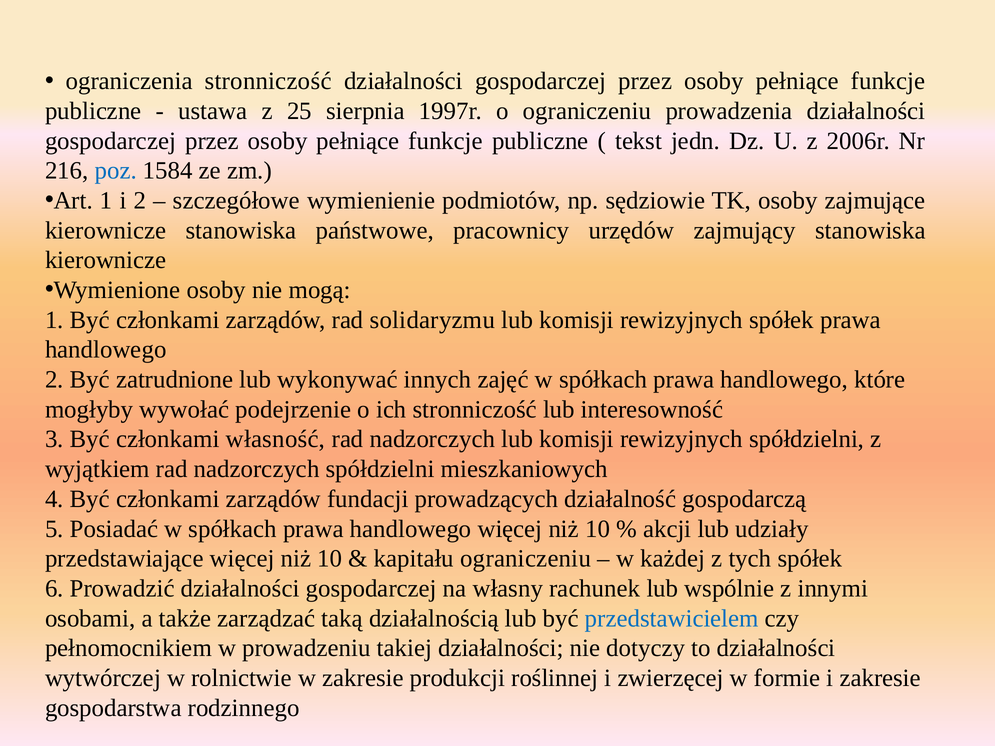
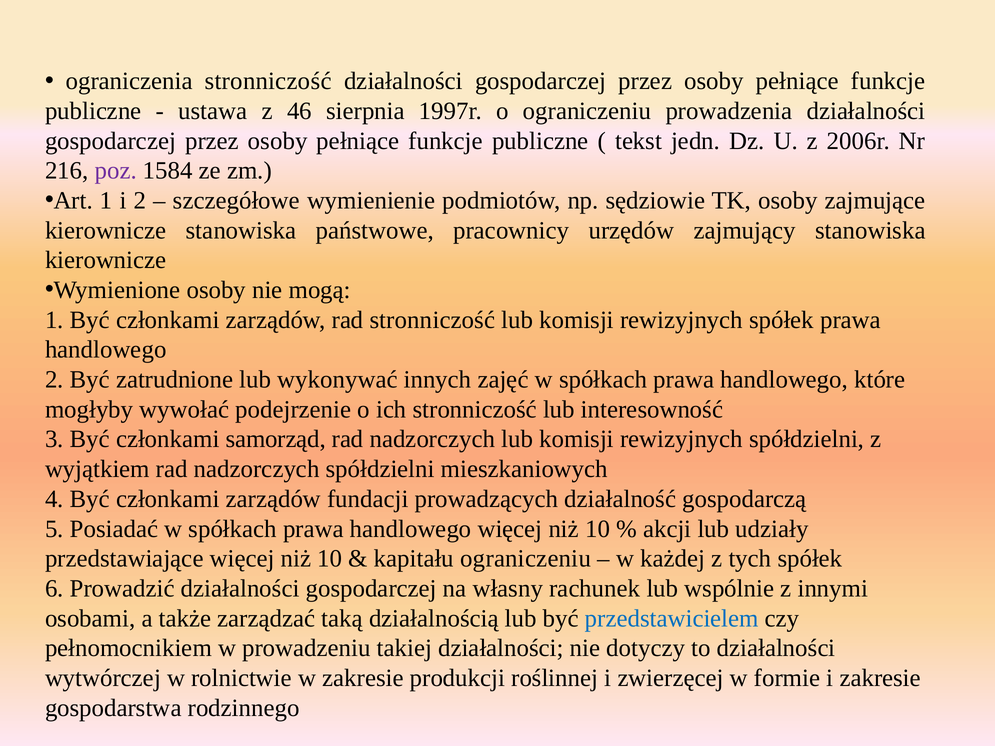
25: 25 -> 46 (299, 111)
poz colour: blue -> purple (116, 171)
rad solidaryzmu: solidaryzmu -> stronniczość (432, 320)
własność: własność -> samorząd (276, 439)
